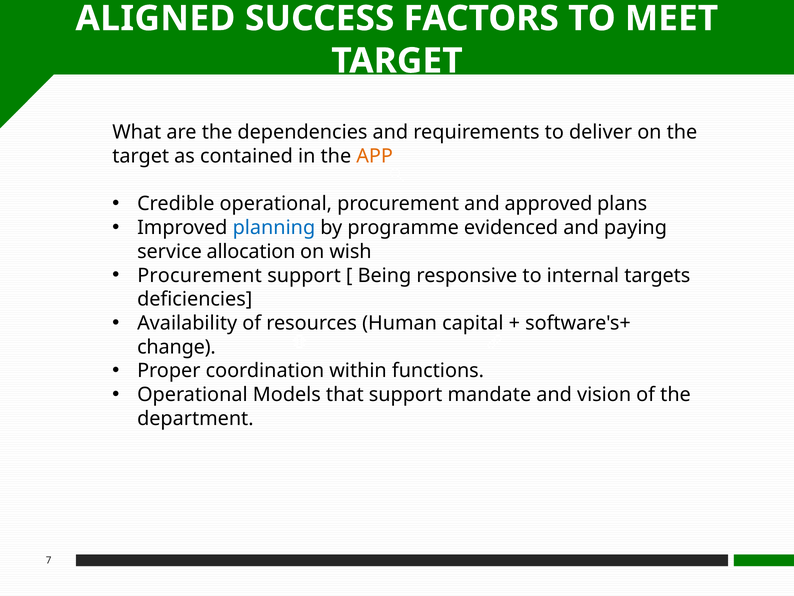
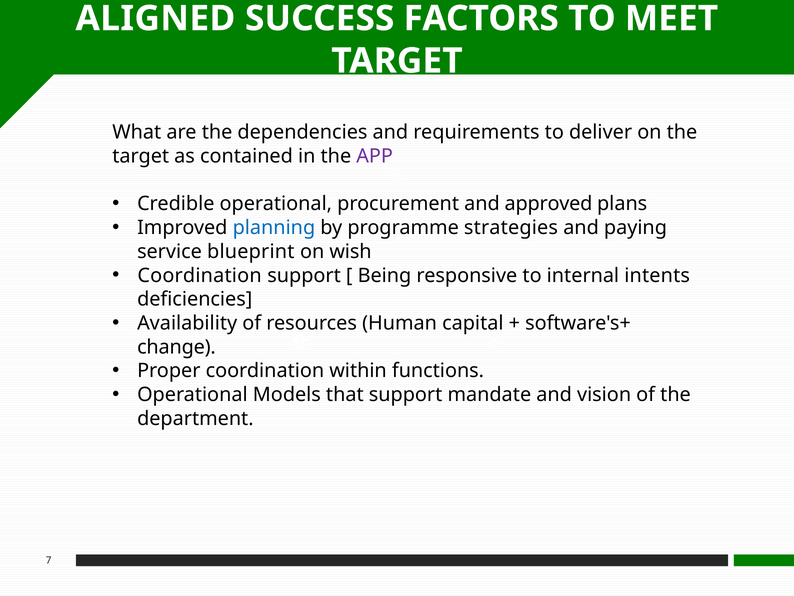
APP colour: orange -> purple (375, 156)
evidenced: evidenced -> strategies (511, 228)
allocation: allocation -> blueprint (251, 251)
Procurement: Procurement -> Coordination (200, 275)
targets: targets -> intents (657, 275)
